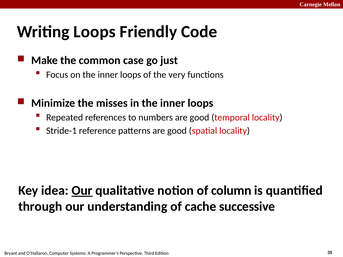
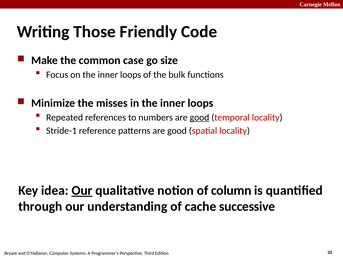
Writing Loops: Loops -> Those (95, 32)
just: just -> size (169, 60)
very: very -> bulk (177, 75)
good underline: none -> present (199, 118)
